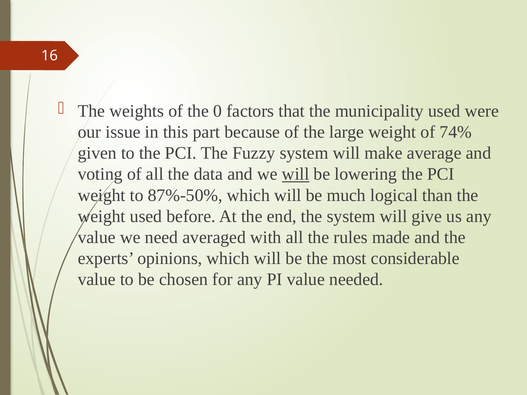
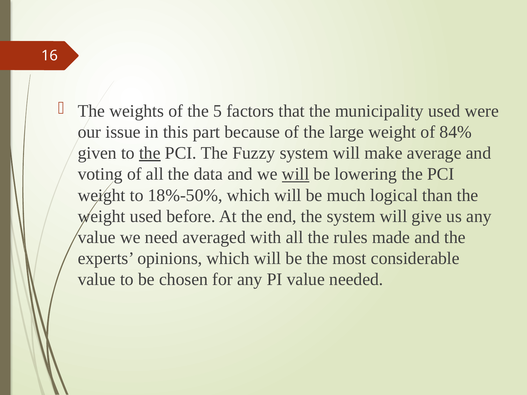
0: 0 -> 5 (218, 111)
74%: 74% -> 84% (456, 132)
the underline: none -> present (150, 153)
87%-50%: 87%-50% -> 18%-50% (185, 195)
